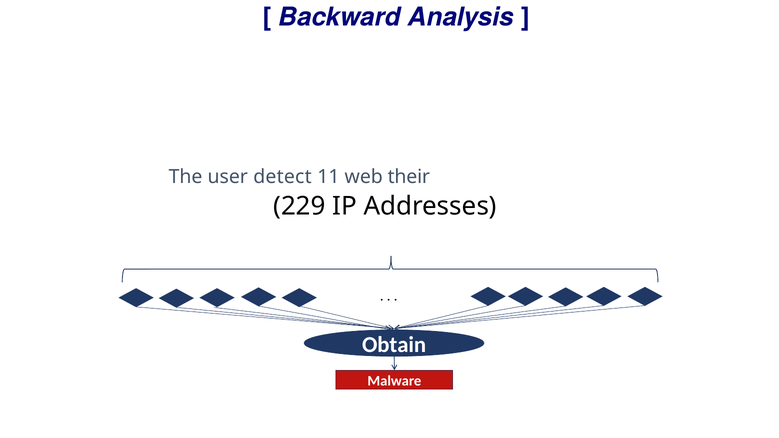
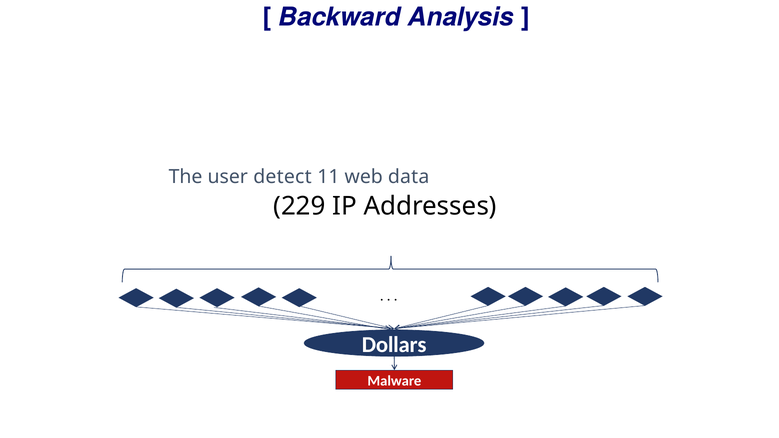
their: their -> data (409, 177)
Obtain: Obtain -> Dollars (394, 345)
